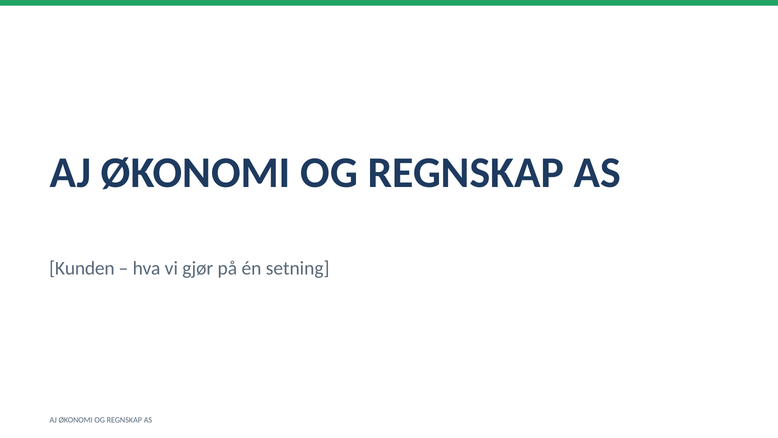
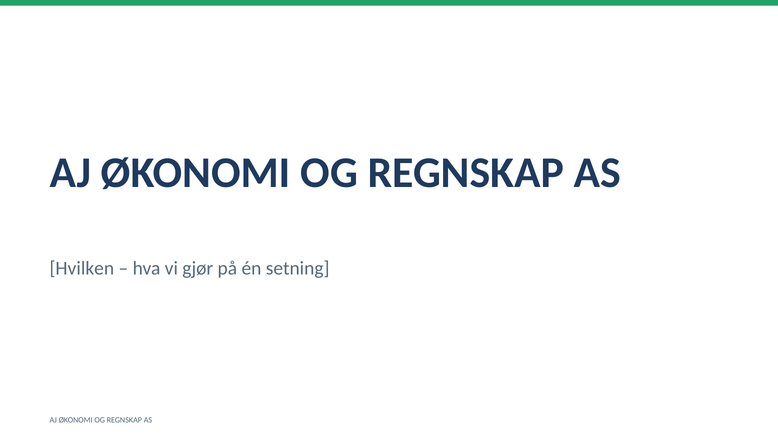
Kunden: Kunden -> Hvilken (82, 268)
